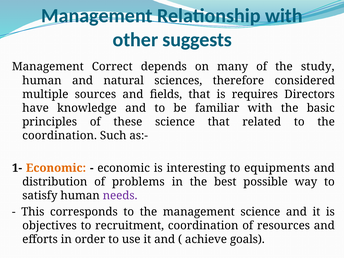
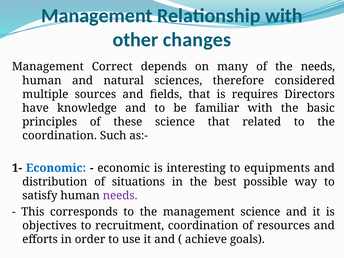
suggests: suggests -> changes (197, 40)
the study: study -> needs (318, 67)
Economic colour: orange -> blue (56, 168)
problems: problems -> situations (138, 182)
